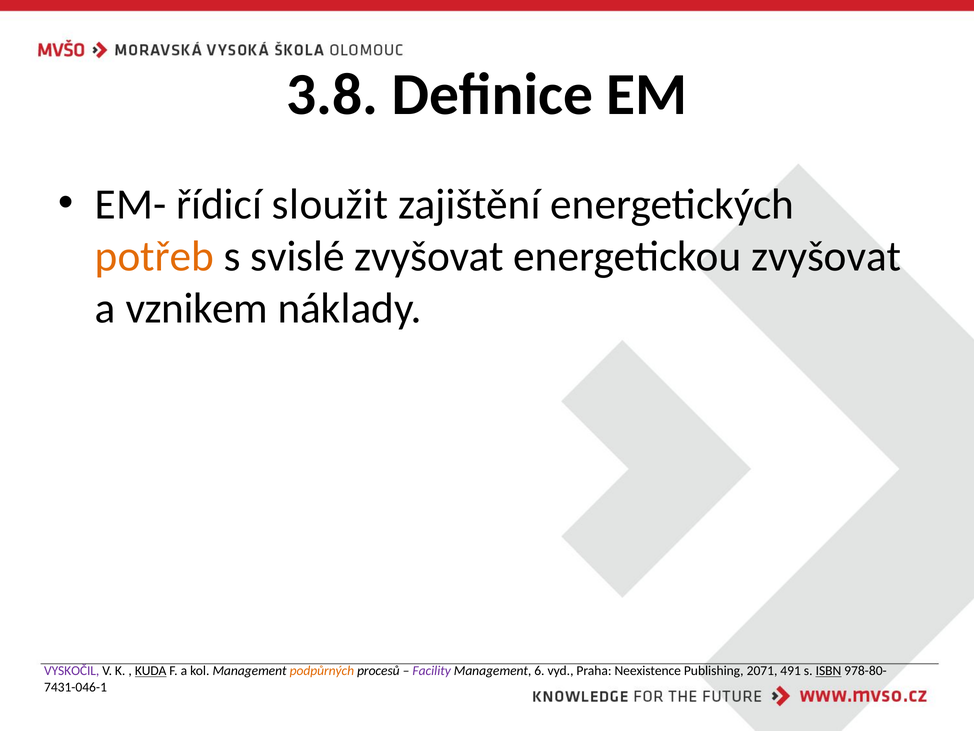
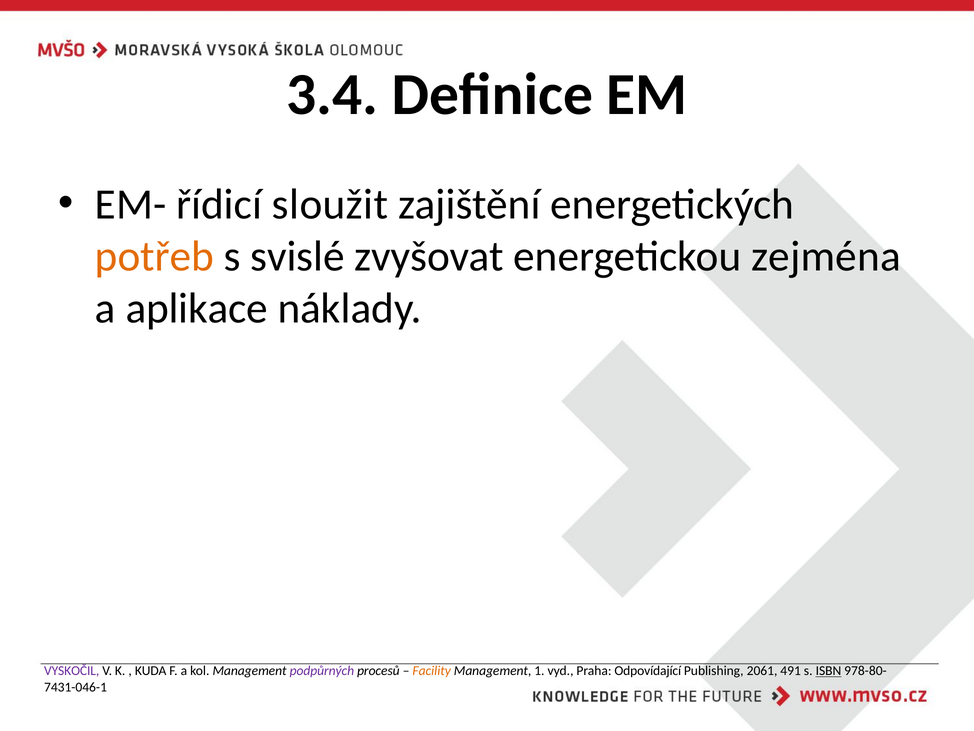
3.8: 3.8 -> 3.4 (332, 94)
energetickou zvyšovat: zvyšovat -> zejména (826, 256)
vznikem: vznikem -> aplikace (197, 308)
KUDA underline: present -> none (151, 671)
podpůrných colour: orange -> purple (322, 671)
Facility colour: purple -> orange (432, 671)
6: 6 -> 1 (539, 671)
Neexistence: Neexistence -> Odpovídající (648, 671)
2071: 2071 -> 2061 (762, 671)
